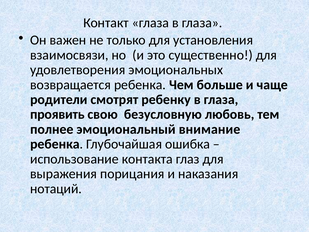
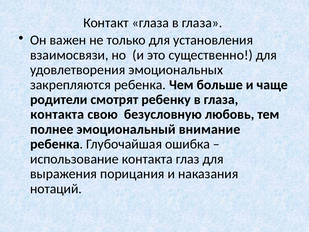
возвращается: возвращается -> закрепляются (71, 85)
проявить: проявить -> контакта (57, 114)
